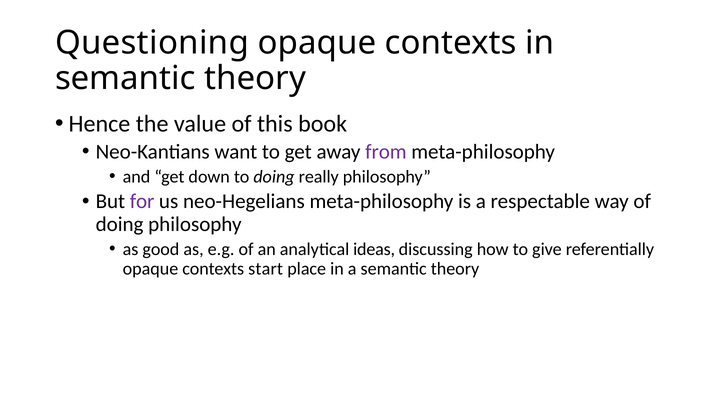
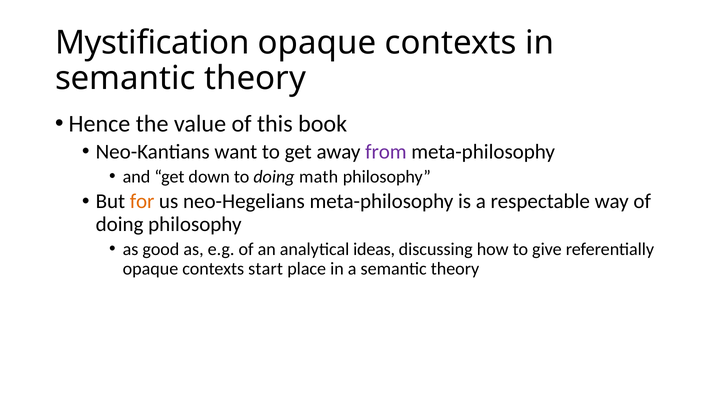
Questioning: Questioning -> Mystification (152, 43)
really: really -> math (319, 177)
for colour: purple -> orange (142, 202)
